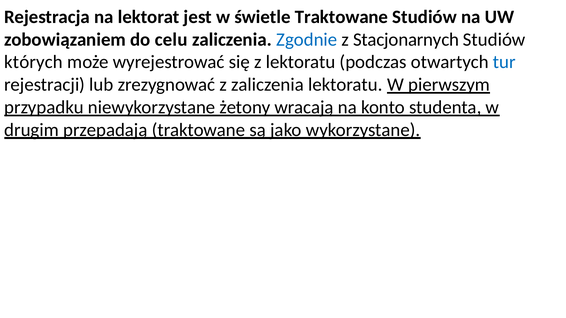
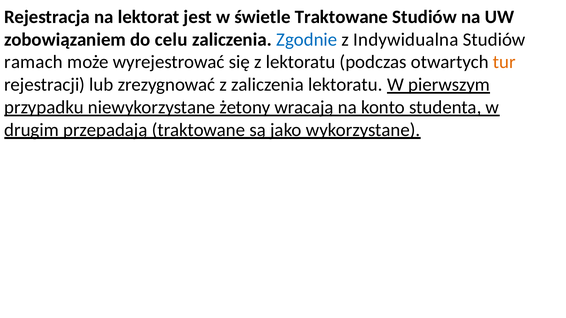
Stacjonarnych: Stacjonarnych -> Indywidualna (406, 40)
których: których -> ramach (34, 62)
tur colour: blue -> orange (504, 62)
